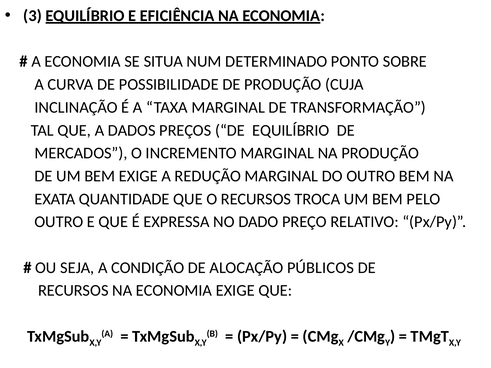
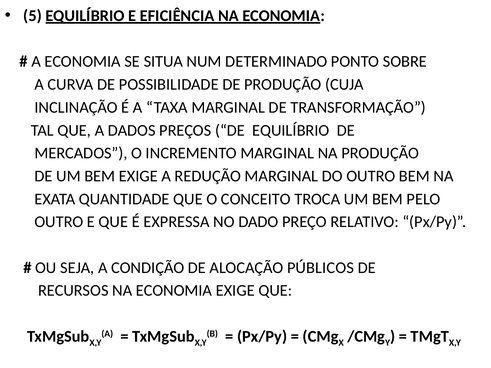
3: 3 -> 5 (33, 16)
O RECURSOS: RECURSOS -> CONCEITO (256, 199)
